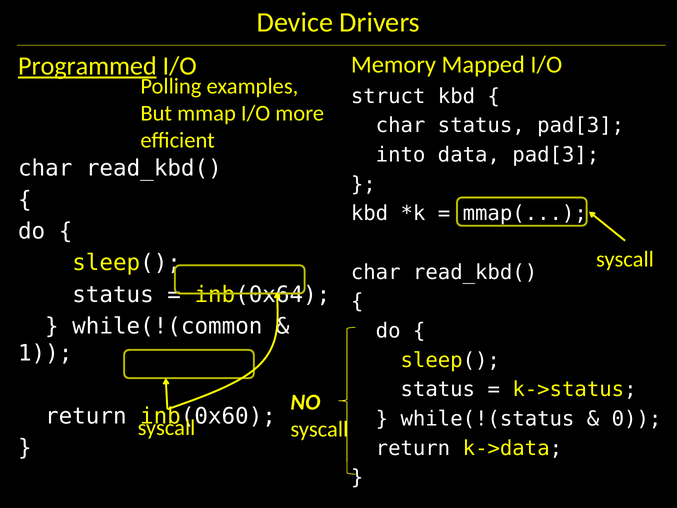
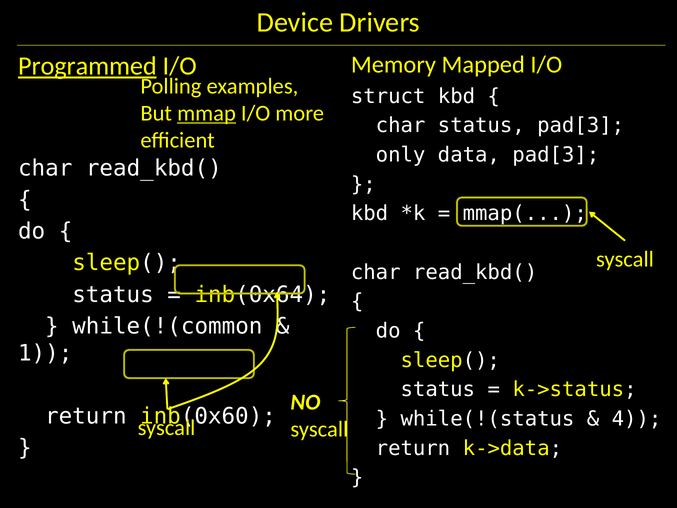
mmap underline: none -> present (207, 113)
into: into -> only (401, 155)
0: 0 -> 4 (637, 419)
